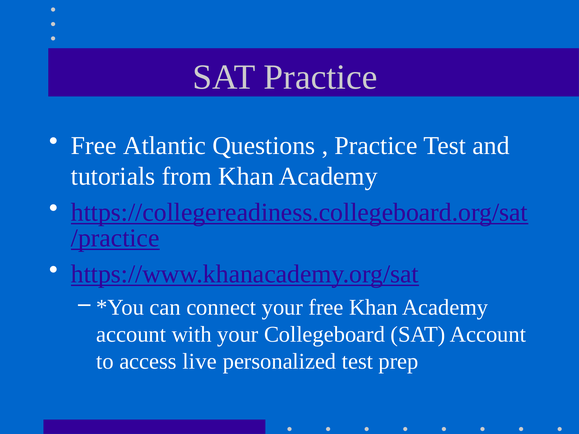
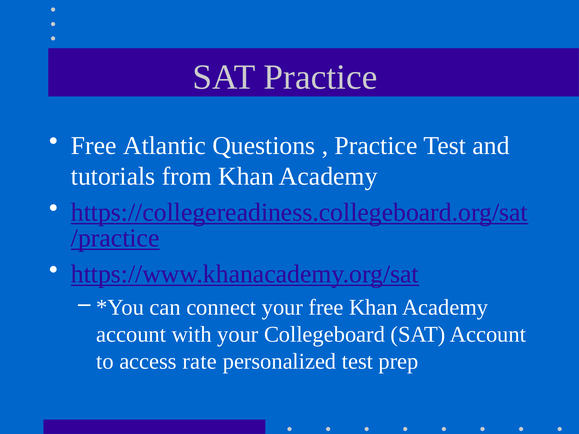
live: live -> rate (200, 362)
